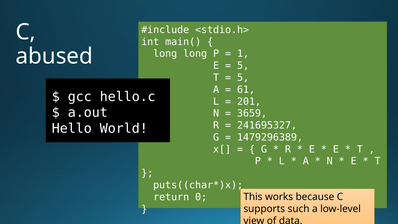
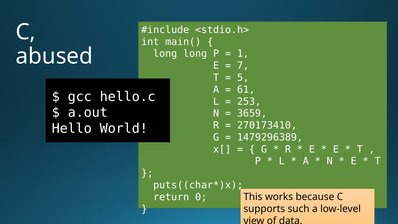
5: 5 -> 7 (243, 66)
201: 201 -> 253 (249, 101)
241695327: 241695327 -> 270173410 (267, 125)
